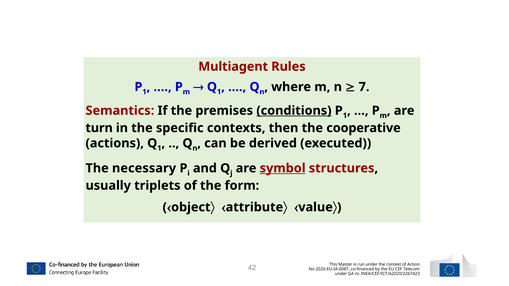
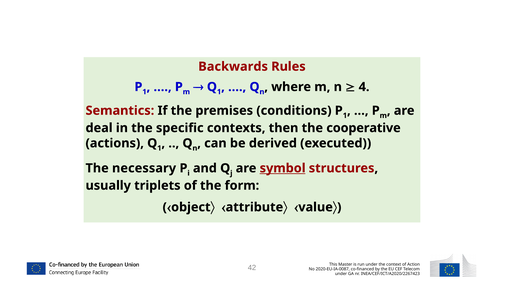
Multiagent: Multiagent -> Backwards (233, 67)
7: 7 -> 4 (364, 87)
conditions underline: present -> none (294, 111)
turn: turn -> deal (99, 128)
